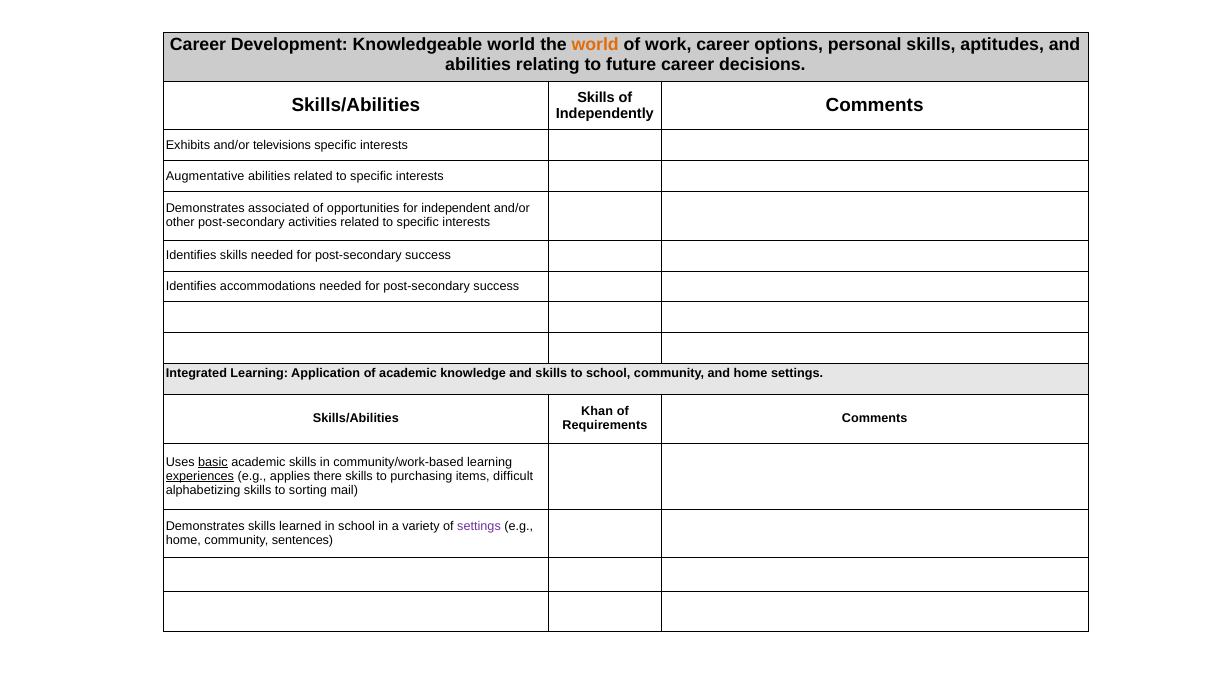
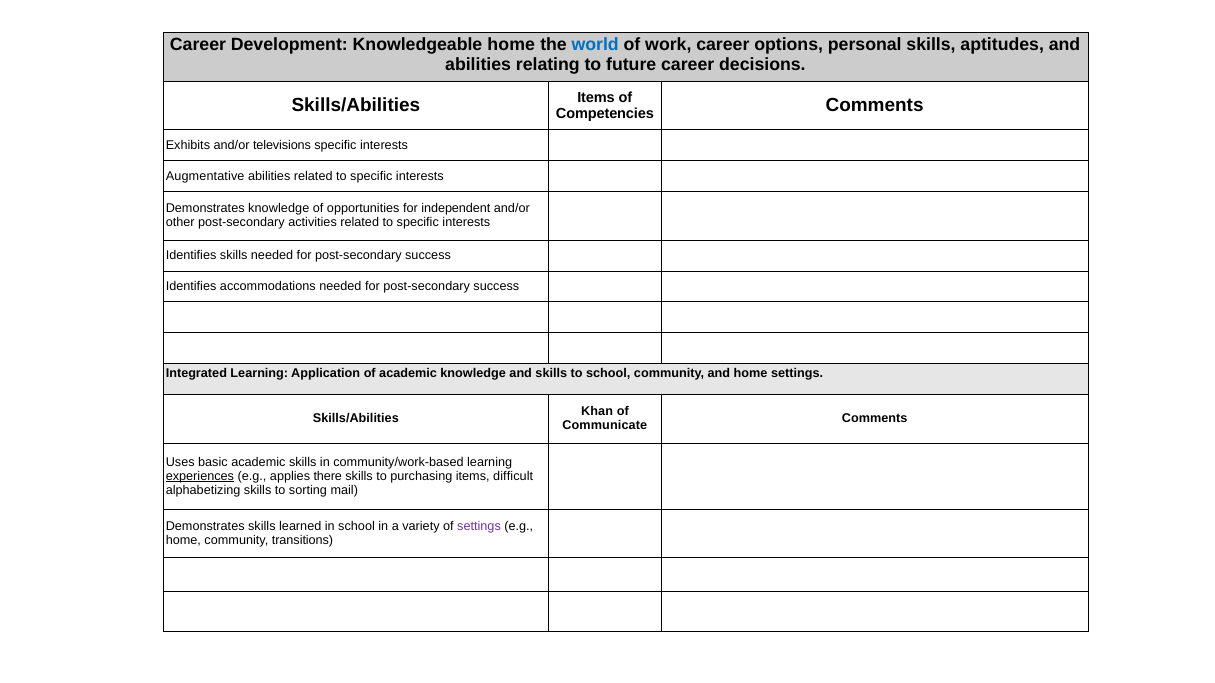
Knowledgeable world: world -> home (511, 45)
world colour: orange -> blue (595, 45)
Skills/Abilities Skills: Skills -> Items (596, 97)
Independently: Independently -> Competencies (605, 114)
Demonstrates associated: associated -> knowledge (279, 209)
Requirements: Requirements -> Communicate (605, 426)
basic underline: present -> none (213, 462)
sentences: sentences -> transitions (303, 541)
